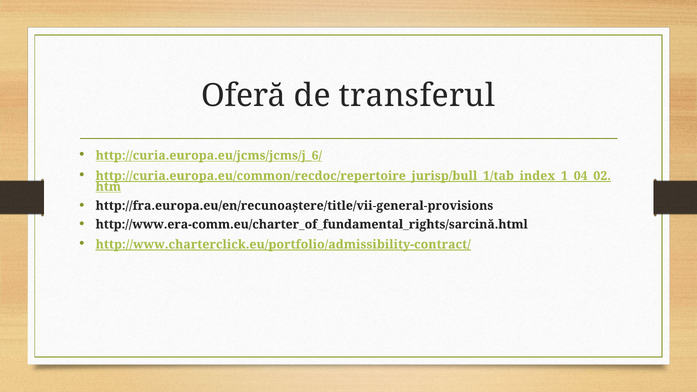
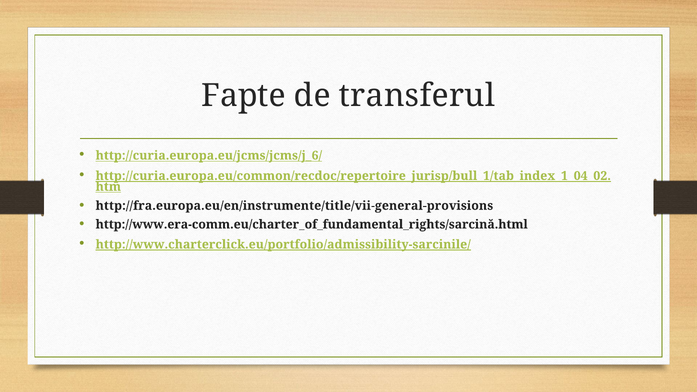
Oferă: Oferă -> Fapte (244, 96)
http://fra.europa.eu/en/recunoaștere/title/vii-general-provisions: http://fra.europa.eu/en/recunoaștere/title/vii-general-provisions -> http://fra.europa.eu/en/instrumente/title/vii-general-provisions (294, 206)
http://www.charterclick.eu/portfolio/admissibility-contract/: http://www.charterclick.eu/portfolio/admissibility-contract/ -> http://www.charterclick.eu/portfolio/admissibility-sarcinile/ (283, 244)
